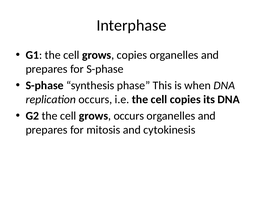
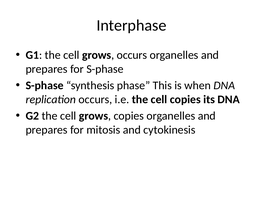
grows copies: copies -> occurs (132, 55)
grows occurs: occurs -> copies (129, 116)
